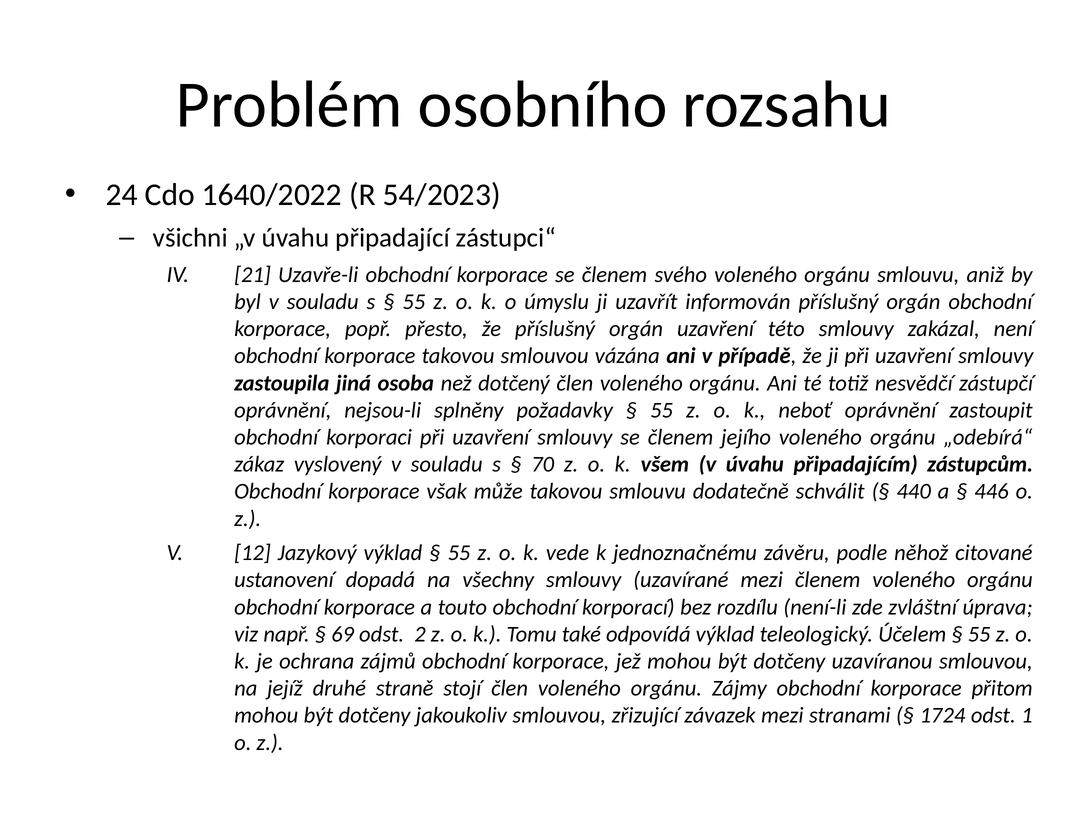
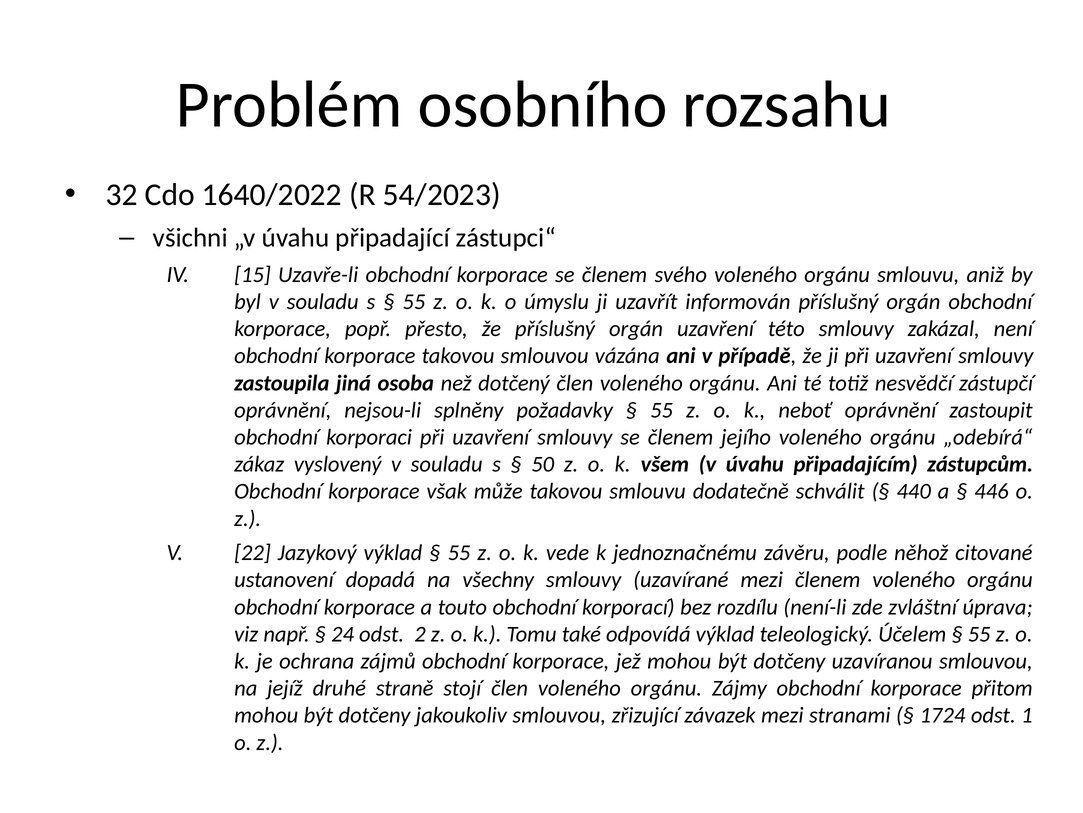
24: 24 -> 32 (122, 194)
21: 21 -> 15 (253, 274)
70: 70 -> 50 (543, 464)
12: 12 -> 22 (253, 552)
69: 69 -> 24 (343, 634)
